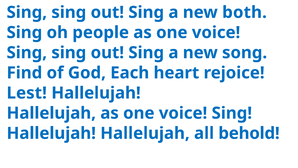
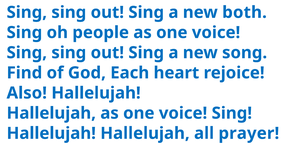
Lest: Lest -> Also (27, 93)
behold: behold -> prayer (249, 133)
